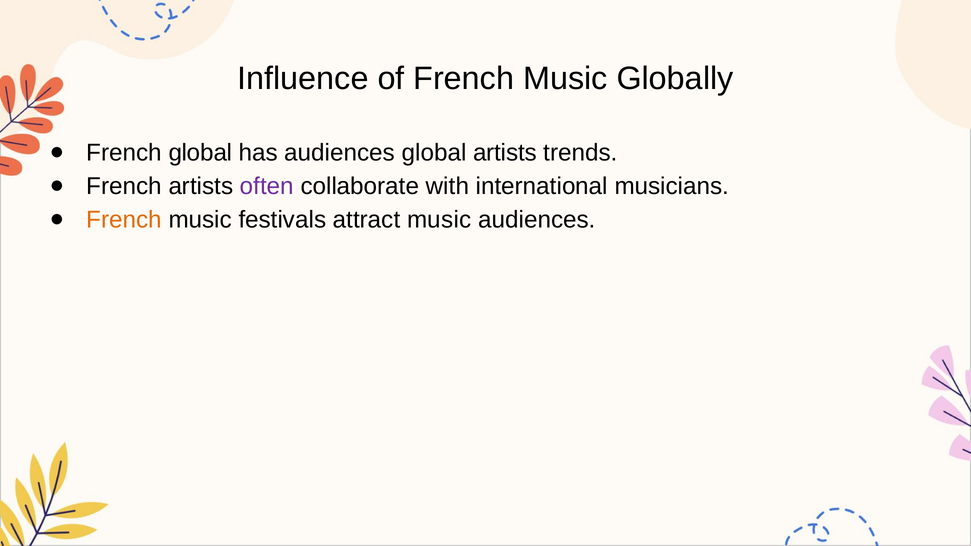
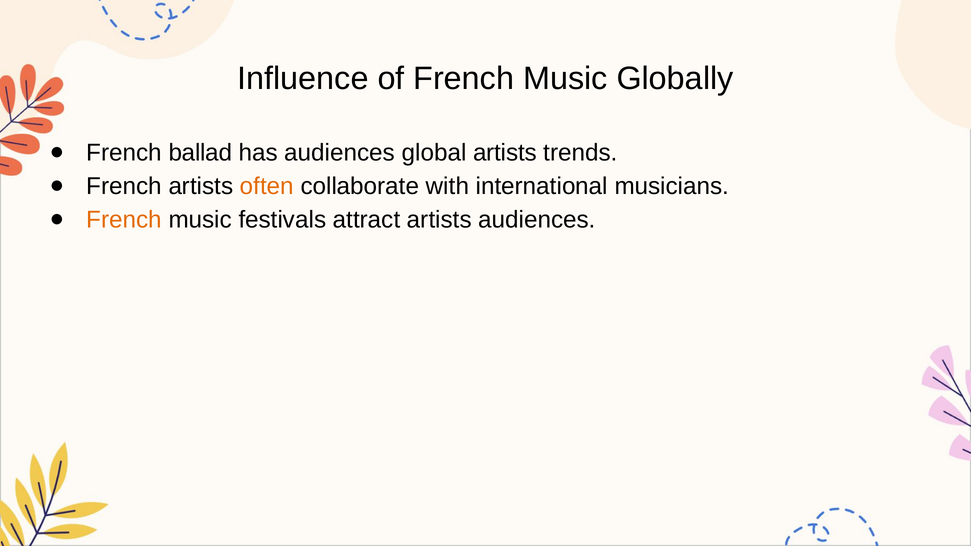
French global: global -> ballad (200, 153)
often colour: purple -> orange (267, 186)
attract music: music -> artists (439, 220)
